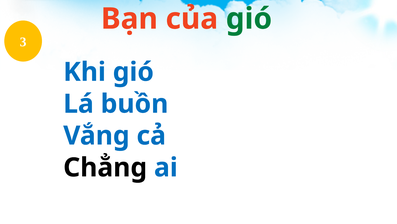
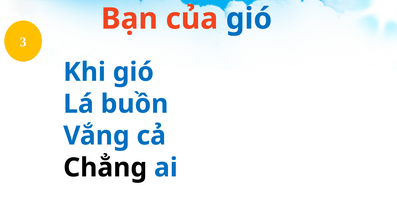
gió colour: green -> blue (249, 19)
